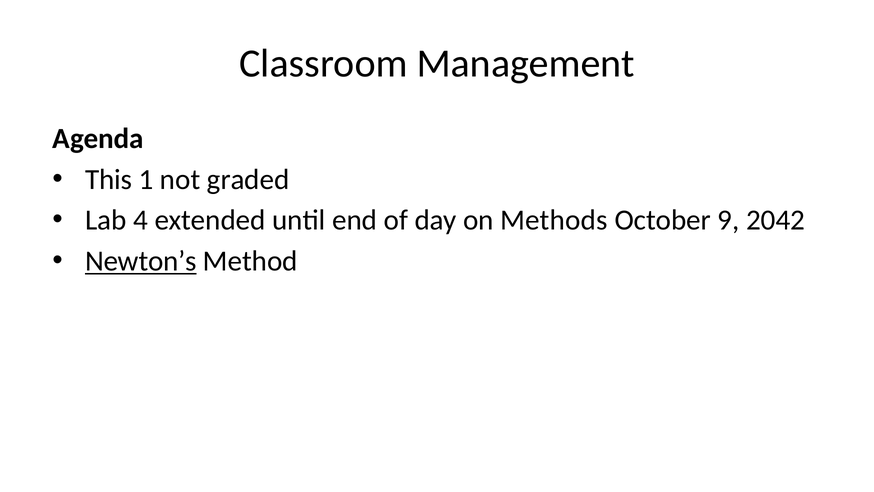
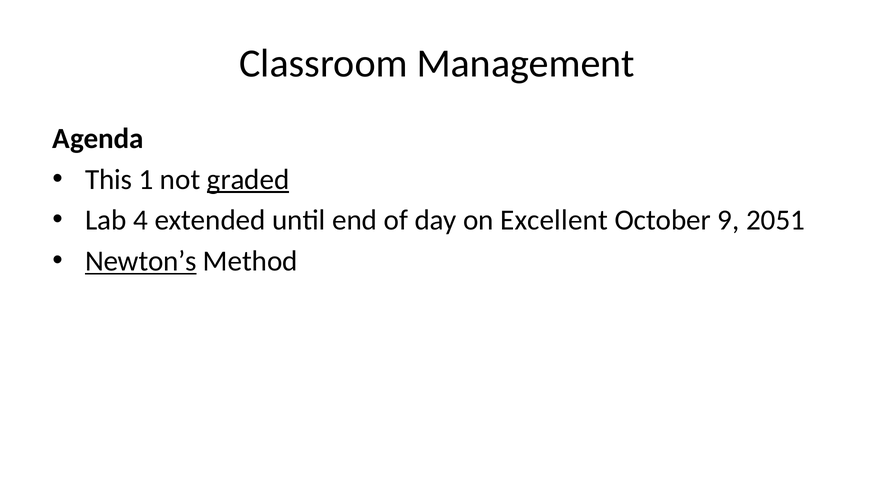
graded underline: none -> present (248, 179)
Methods: Methods -> Excellent (554, 220)
2042: 2042 -> 2051 (776, 220)
